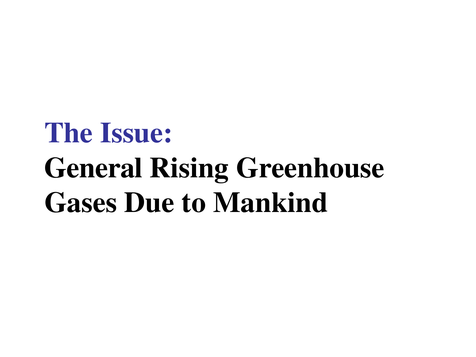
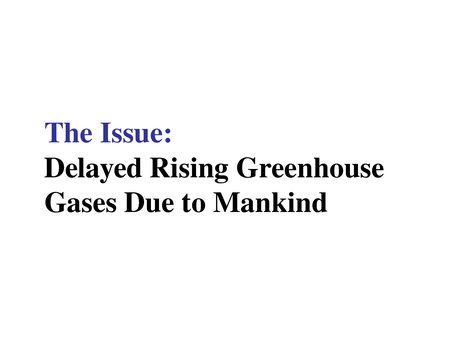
General: General -> Delayed (94, 168)
